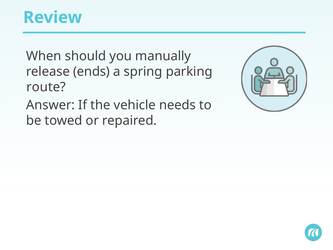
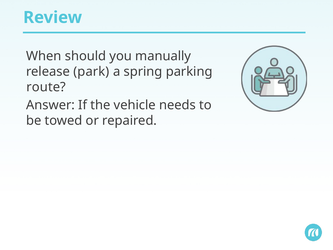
ends: ends -> park (91, 72)
